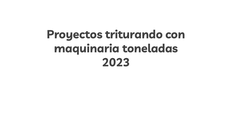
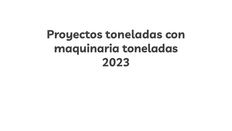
Proyectos triturando: triturando -> toneladas (134, 34)
